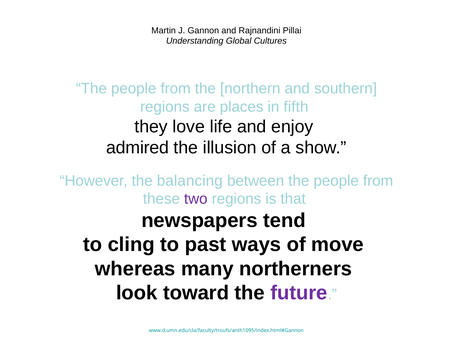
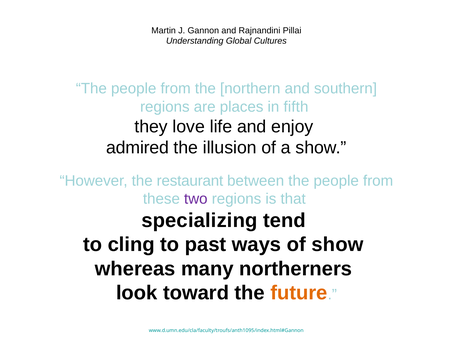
balancing: balancing -> restaurant (190, 181)
newspapers: newspapers -> specializing (199, 220)
of move: move -> show (337, 244)
future colour: purple -> orange (299, 293)
